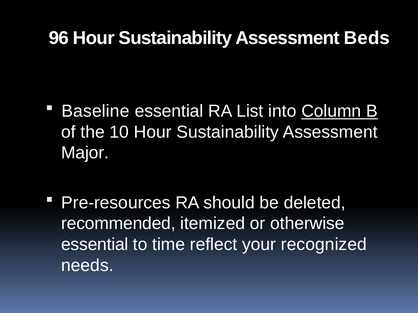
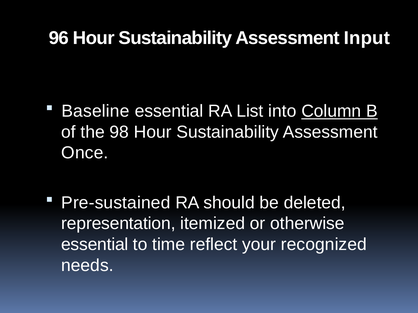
Beds: Beds -> Input (367, 38)
10: 10 -> 98 (119, 132)
Major: Major -> Once (85, 153)
Pre-resources: Pre-resources -> Pre-sustained (116, 203)
recommended: recommended -> representation (118, 224)
